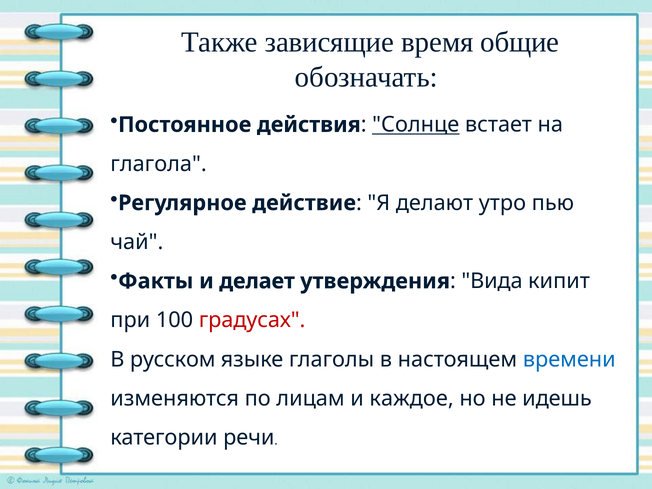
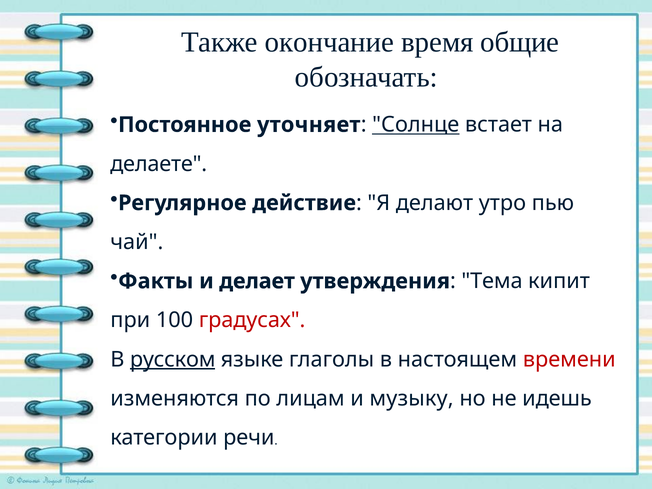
зависящие: зависящие -> окончание (329, 42)
действия: действия -> уточняет (309, 125)
глагола: глагола -> делаете (159, 164)
Вида: Вида -> Тема (492, 281)
русском underline: none -> present (173, 359)
времени colour: blue -> red (569, 359)
каждое: каждое -> музыку (412, 399)
